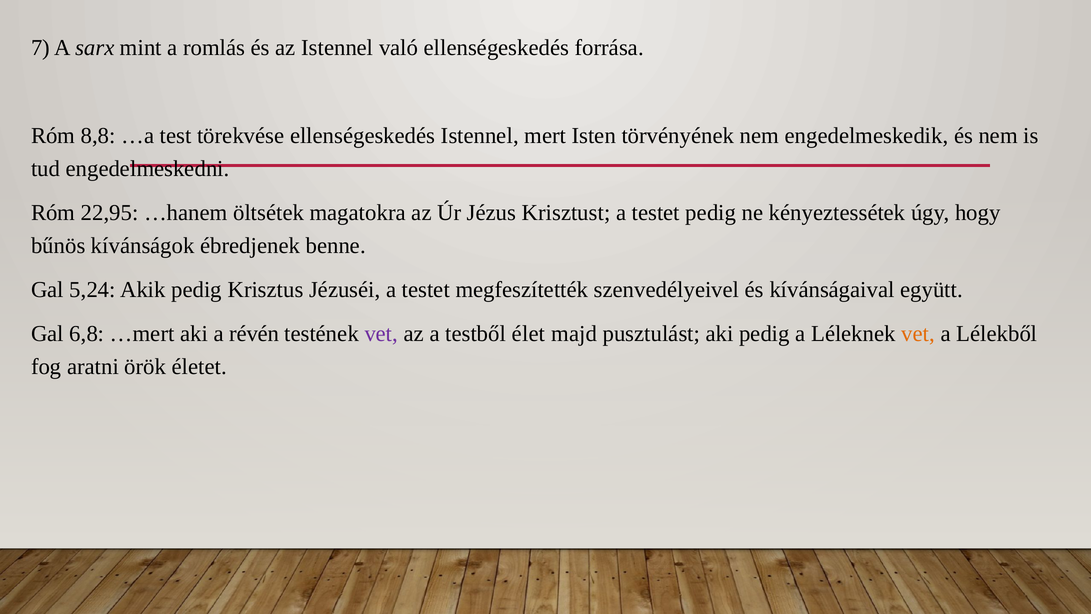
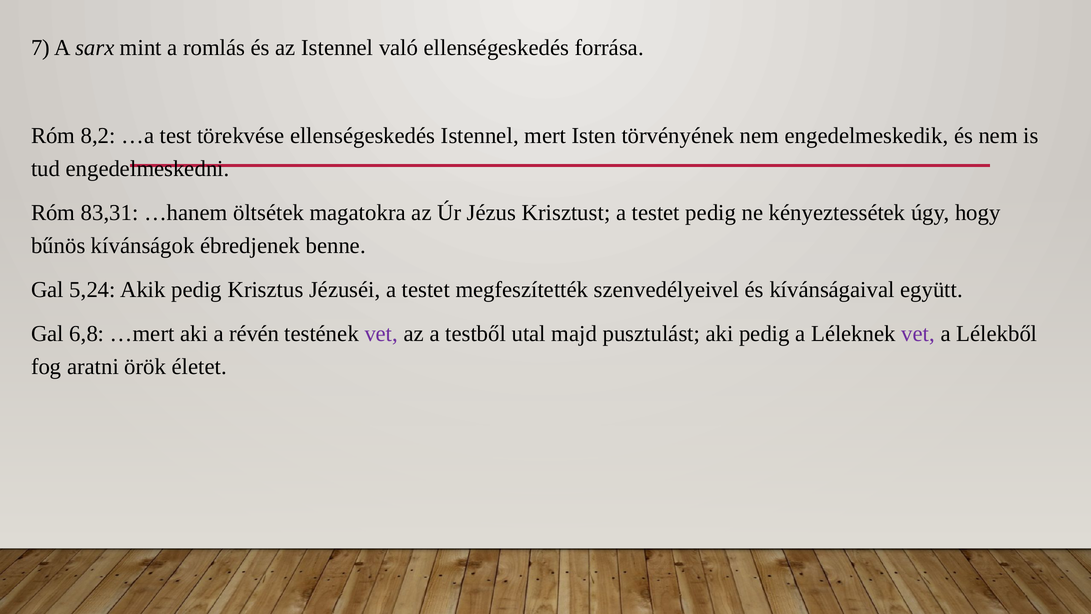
8,8: 8,8 -> 8,2 (98, 136)
22,95: 22,95 -> 83,31 (110, 213)
élet: élet -> utal (529, 334)
vet colour: orange -> purple (918, 334)
